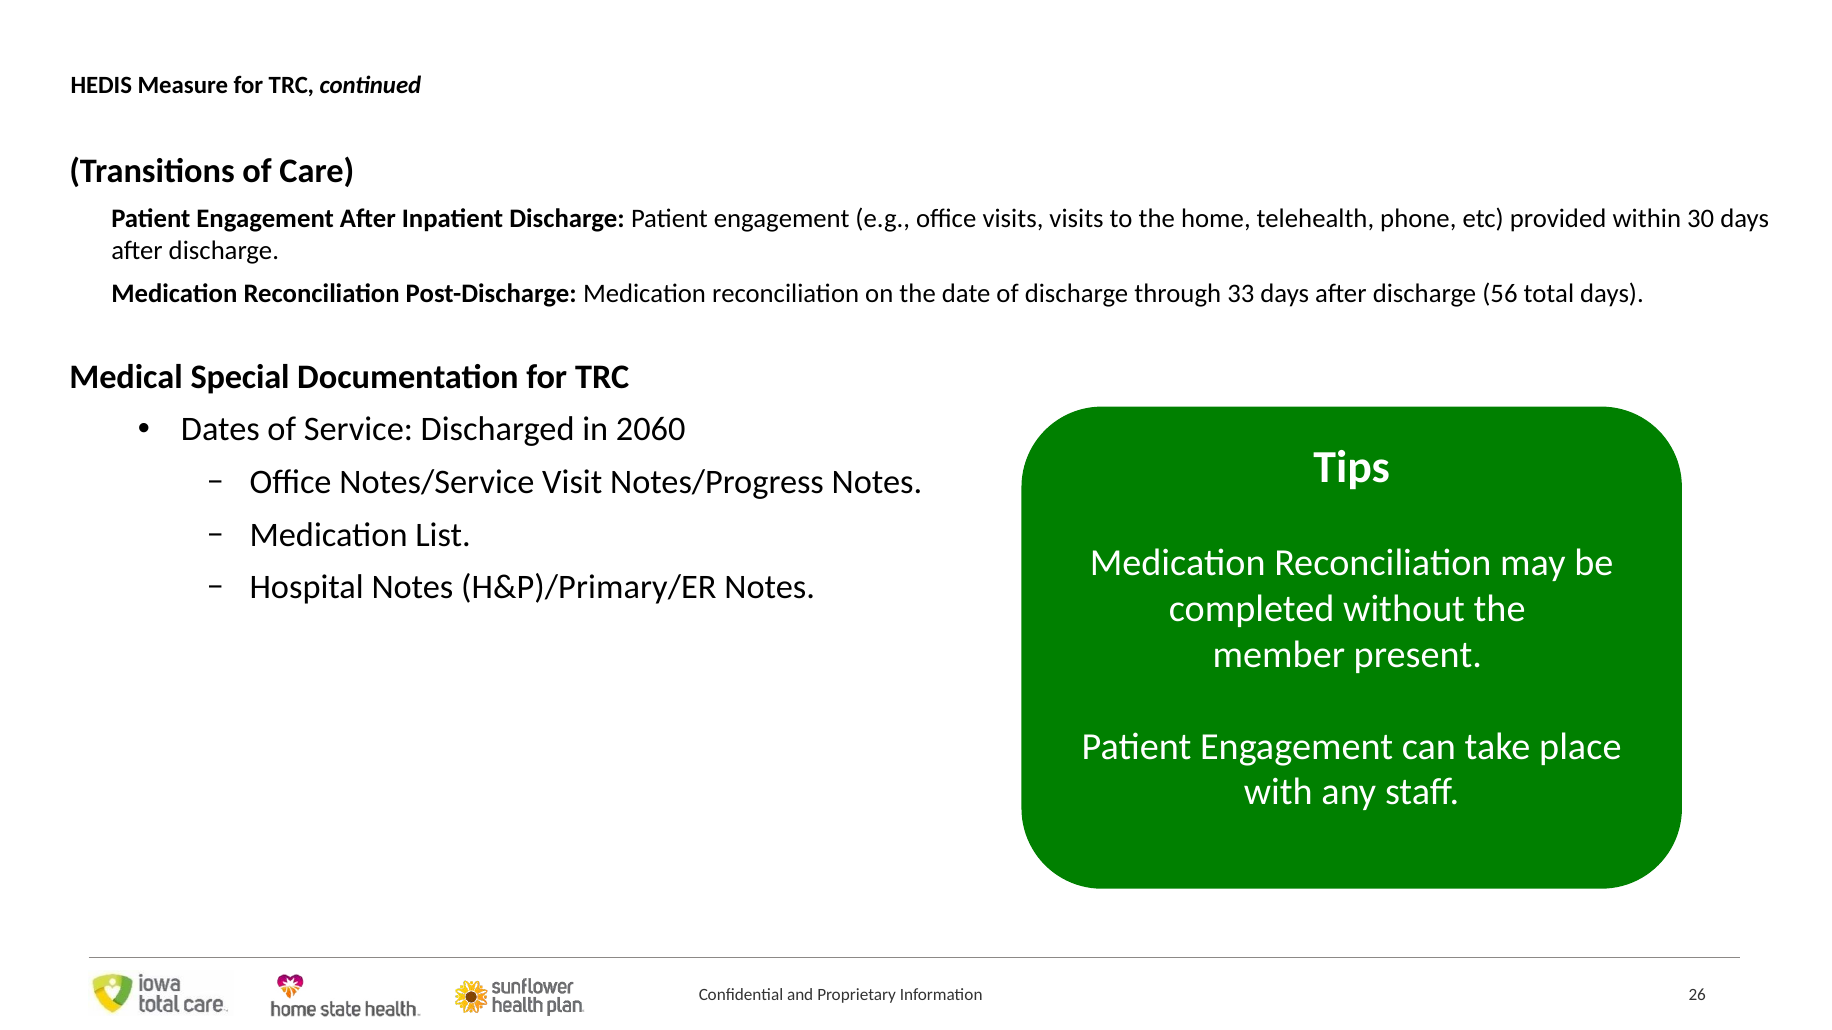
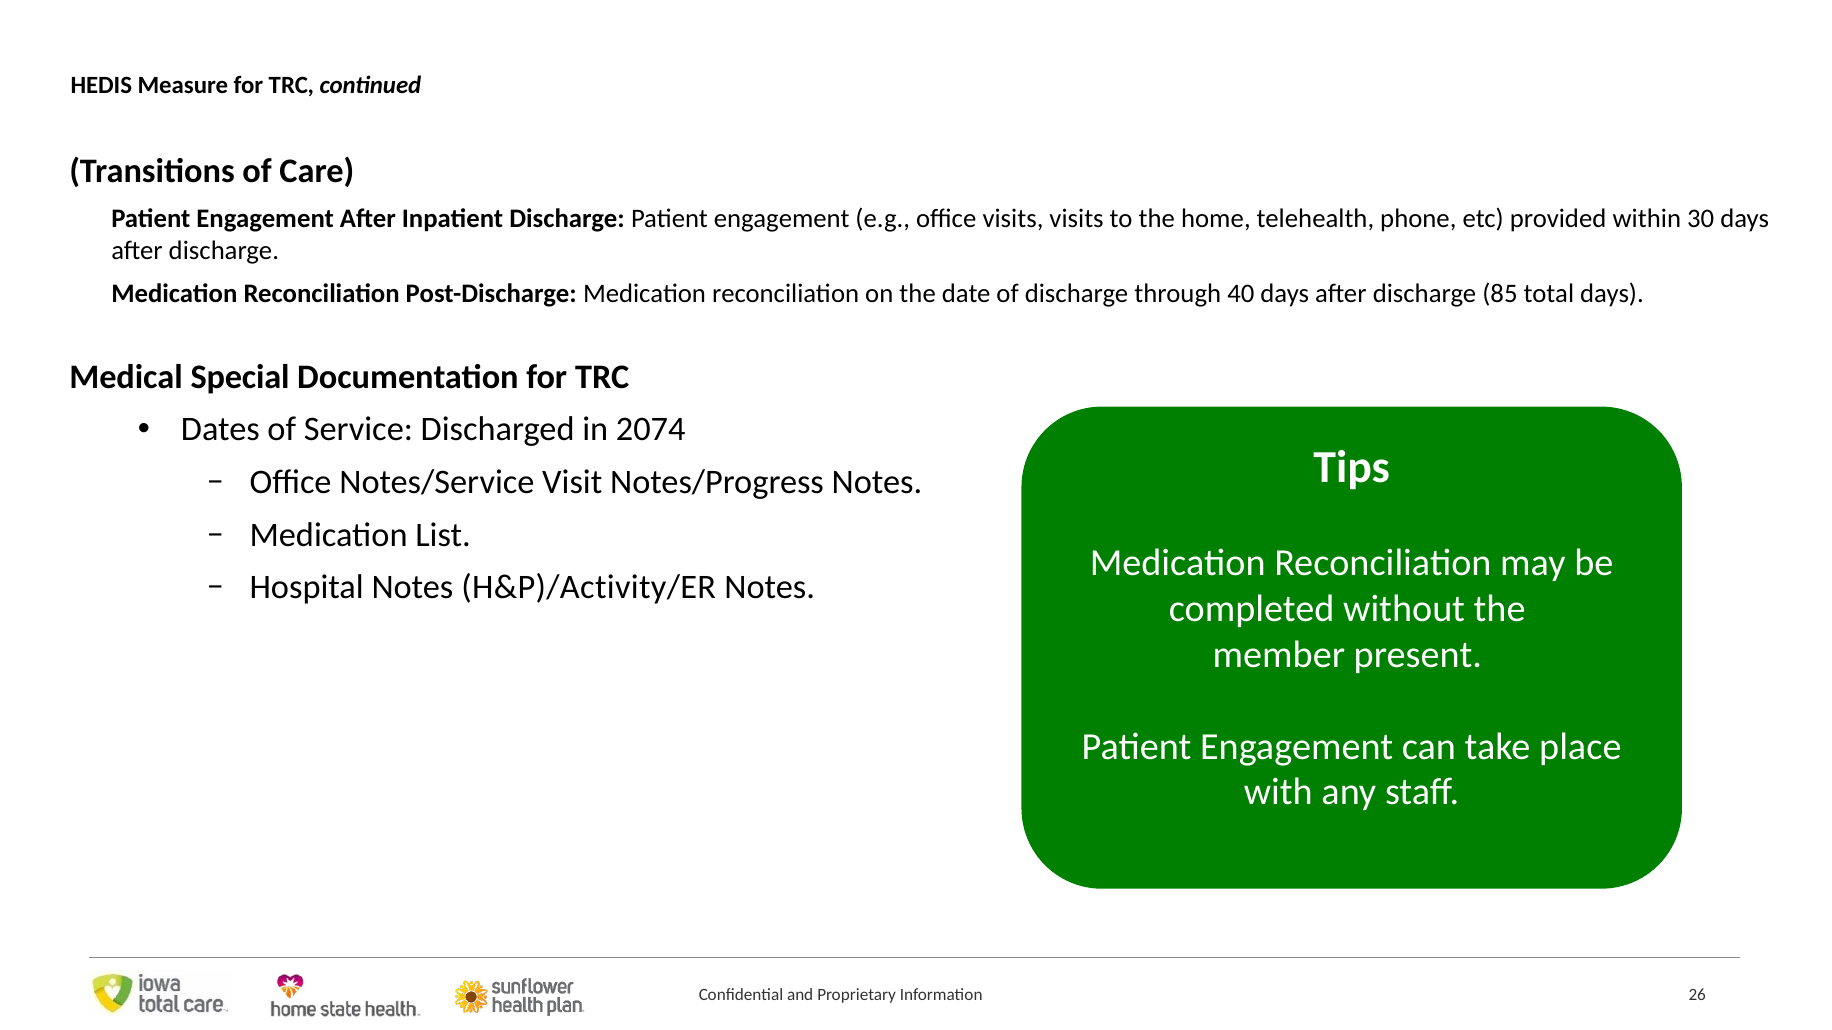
33: 33 -> 40 (1241, 294)
56: 56 -> 85 (1500, 294)
2060: 2060 -> 2074 (651, 430)
H&P)/Primary/ER: H&P)/Primary/ER -> H&P)/Activity/ER (589, 588)
